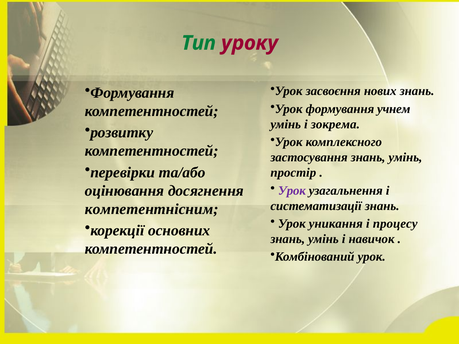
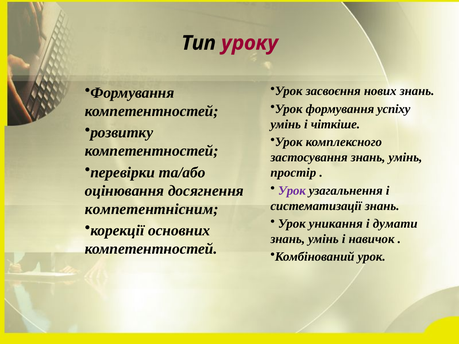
Тип colour: green -> black (199, 43)
учнем: учнем -> успіху (394, 109)
зокрема: зокрема -> чіткіше (335, 124)
процесу: процесу -> думати (395, 224)
